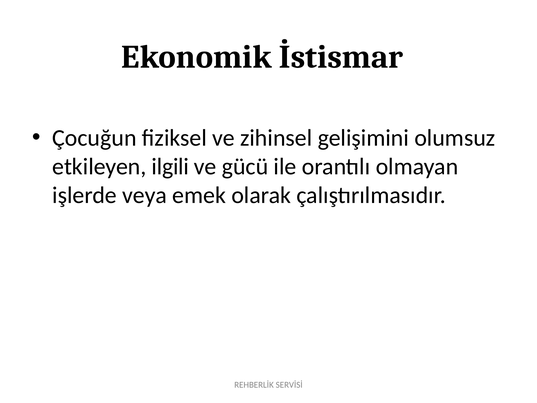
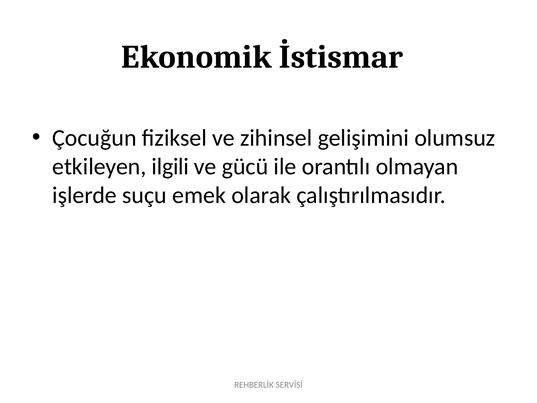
veya: veya -> suçu (145, 195)
